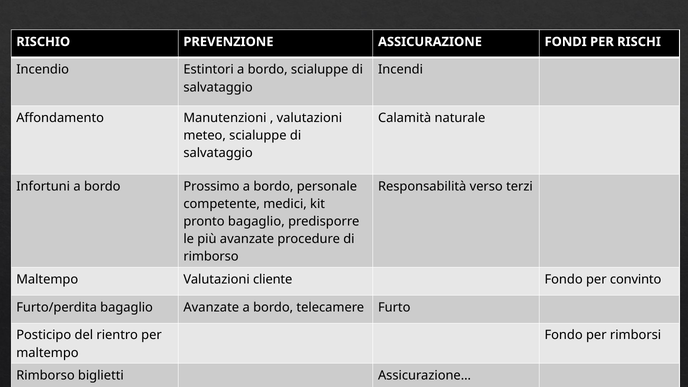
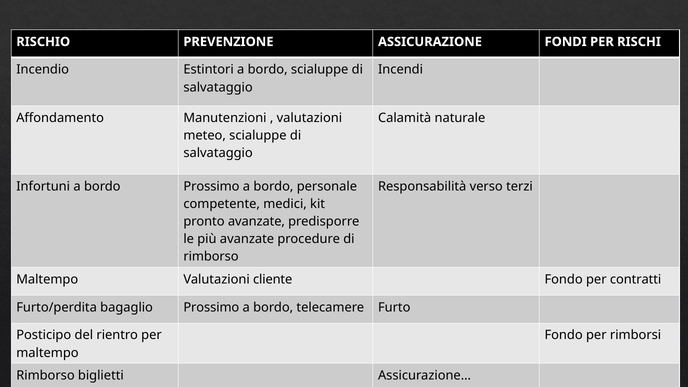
pronto bagaglio: bagaglio -> avanzate (256, 222)
convinto: convinto -> contratti (636, 279)
bagaglio Avanzate: Avanzate -> Prossimo (211, 307)
